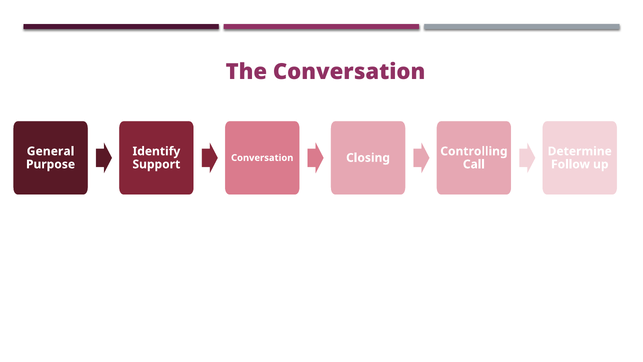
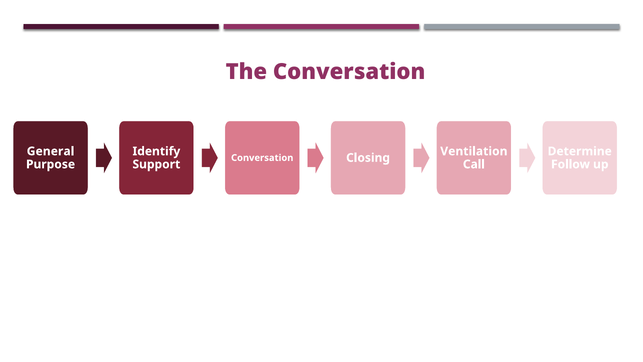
Controlling: Controlling -> Ventilation (474, 151)
